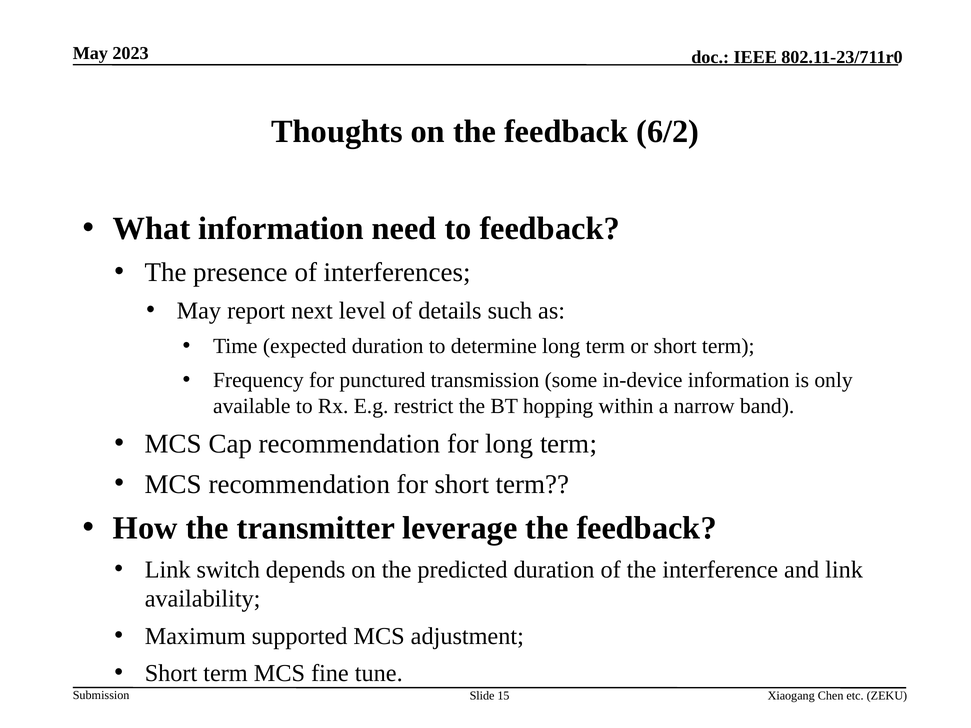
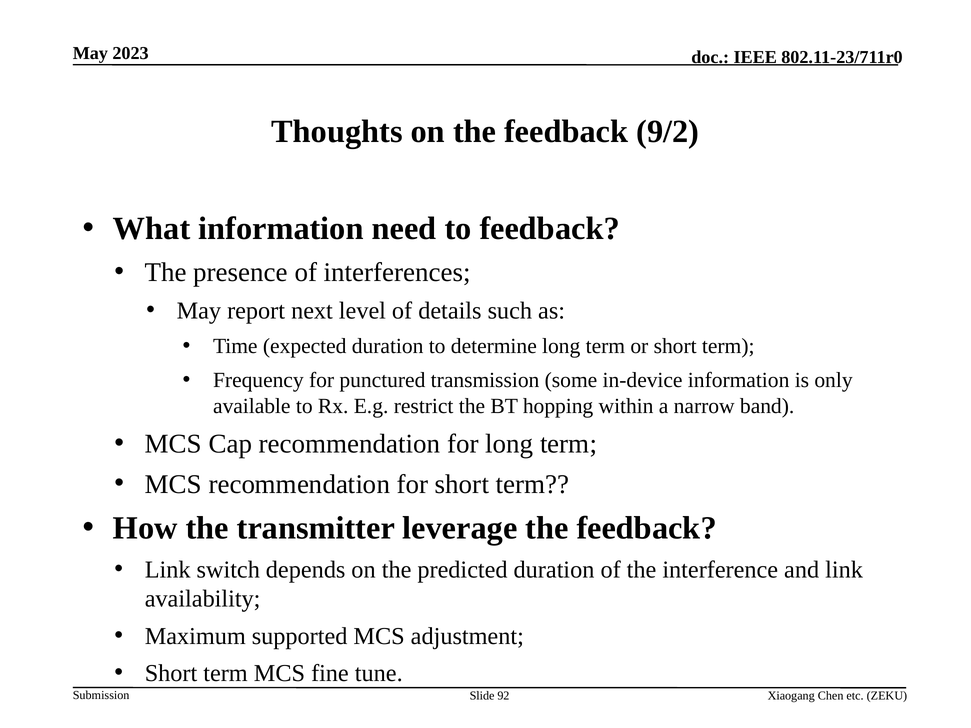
6/2: 6/2 -> 9/2 (668, 132)
15: 15 -> 92 (503, 696)
